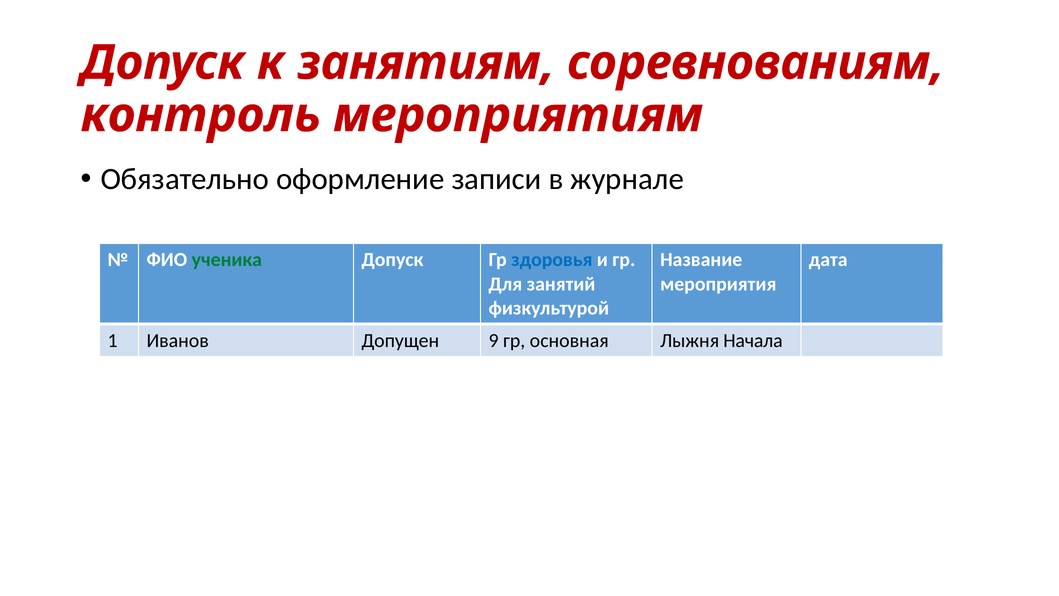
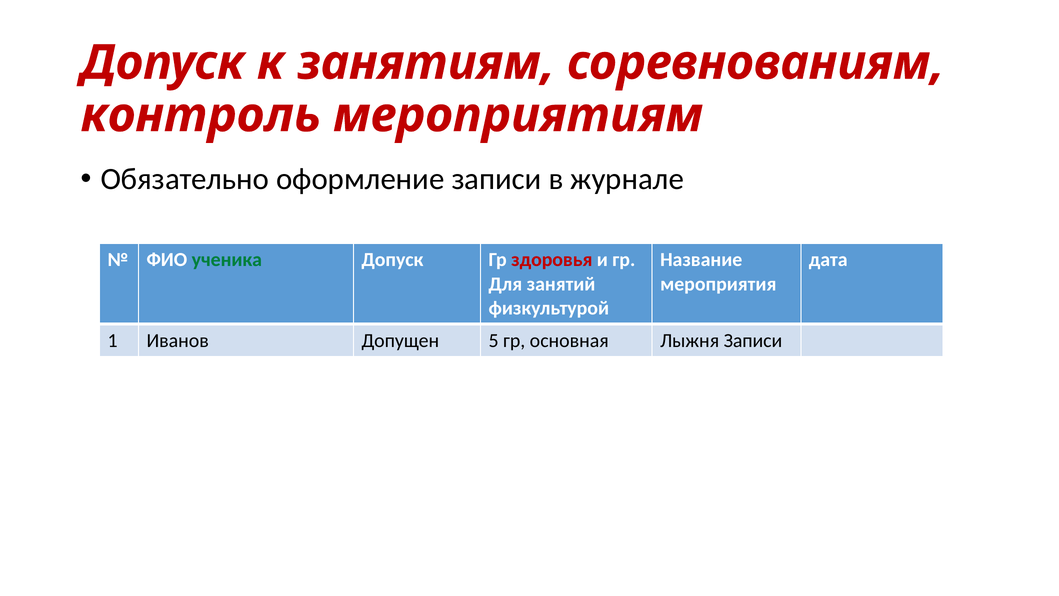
здоровья colour: blue -> red (552, 260)
9: 9 -> 5 (494, 340)
Лыжня Начала: Начала -> Записи (753, 340)
